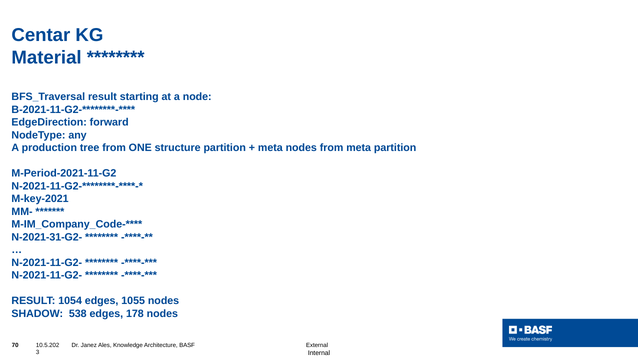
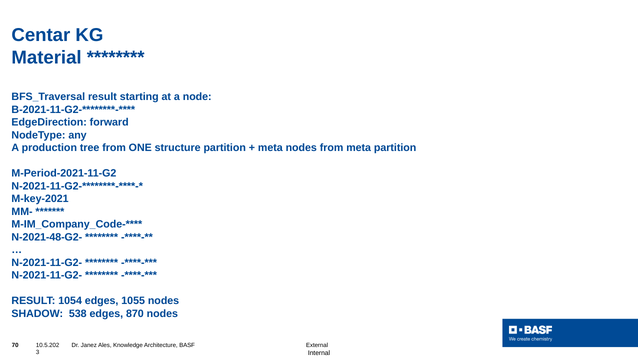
N-2021-31-G2-: N-2021-31-G2- -> N-2021-48-G2- (47, 237)
178: 178 -> 870 (135, 314)
